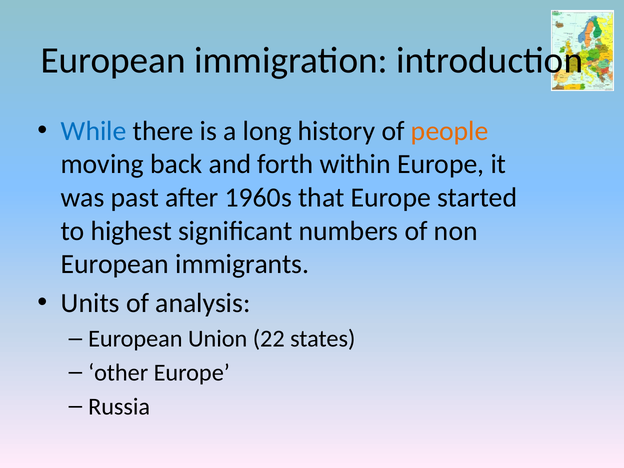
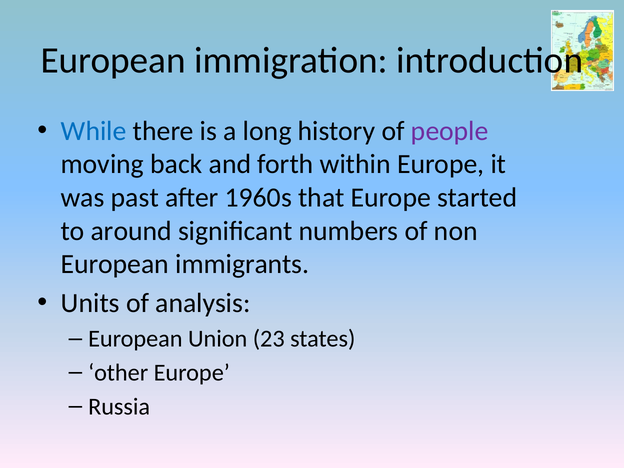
people colour: orange -> purple (450, 131)
highest: highest -> around (131, 231)
22: 22 -> 23 (269, 339)
